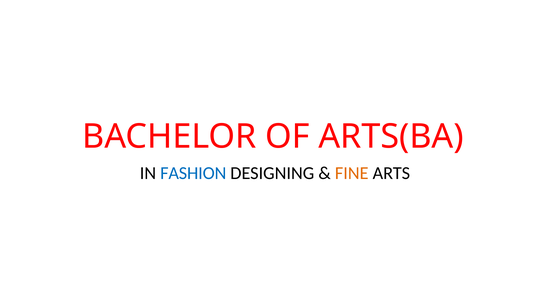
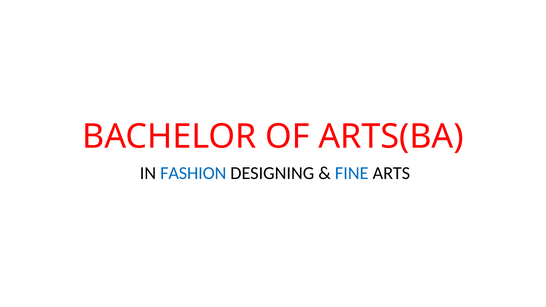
FINE colour: orange -> blue (352, 173)
